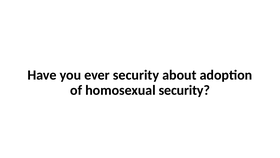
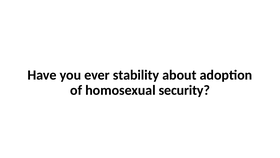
ever security: security -> stability (136, 75)
